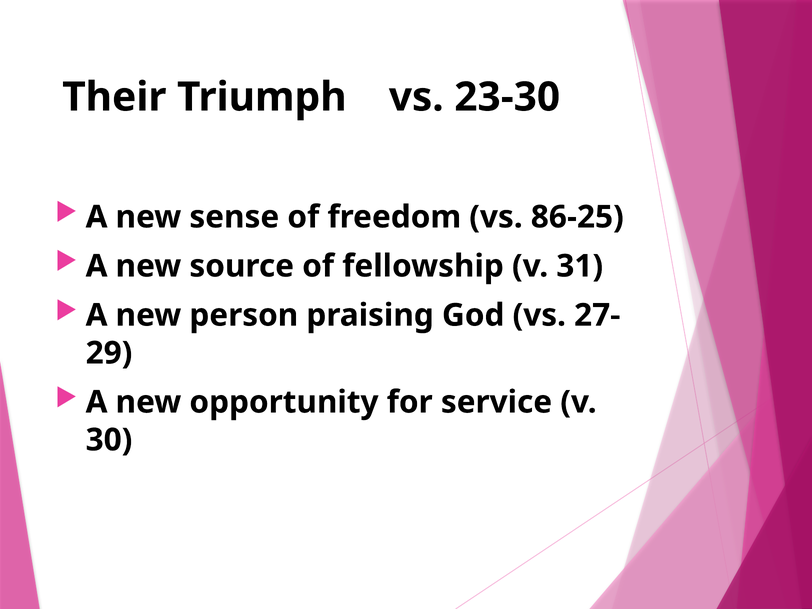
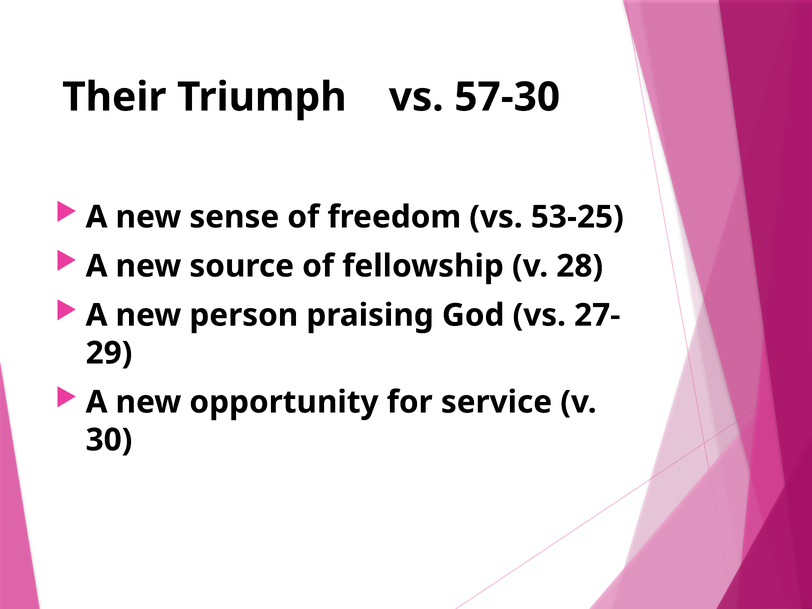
23-30: 23-30 -> 57-30 (507, 97)
86-25: 86-25 -> 53-25 (577, 217)
31: 31 -> 28 (580, 266)
